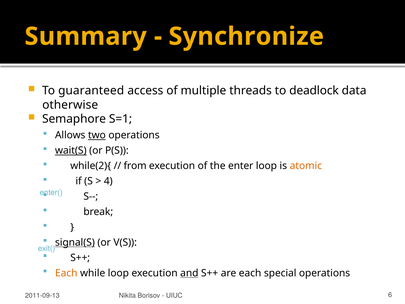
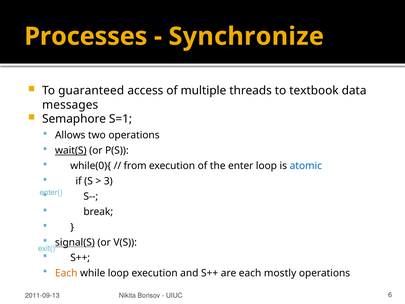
Summary: Summary -> Processes (86, 36)
deadlock: deadlock -> textbook (314, 91)
otherwise: otherwise -> messages (70, 105)
two underline: present -> none (97, 135)
while(2){: while(2){ -> while(0){ (91, 166)
atomic colour: orange -> blue (306, 166)
4: 4 -> 3 (108, 181)
and underline: present -> none (189, 273)
special: special -> mostly (280, 273)
